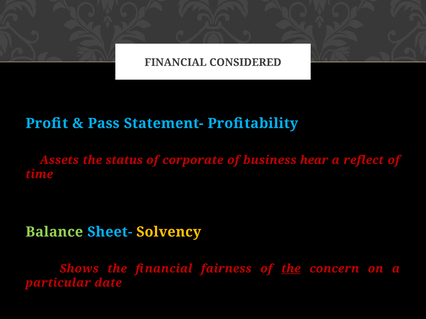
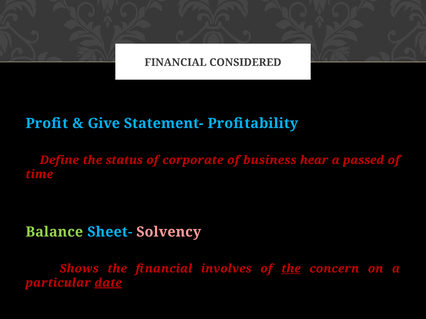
Pass: Pass -> Give (104, 124)
Assets: Assets -> Define (59, 160)
reflect: reflect -> passed (364, 160)
Solvency colour: yellow -> pink (169, 232)
fairness: fairness -> involves (226, 269)
date underline: none -> present (108, 283)
